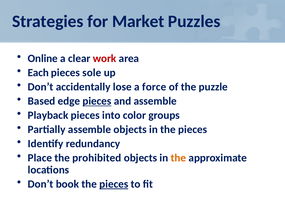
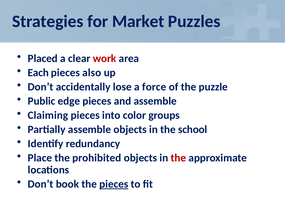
Online: Online -> Placed (43, 59)
sole: sole -> also (92, 73)
Based: Based -> Public (42, 101)
pieces underline: present -> none (97, 101)
Playback: Playback -> Claiming (48, 116)
in the pieces: pieces -> school (193, 130)
the colour: orange -> red (178, 158)
